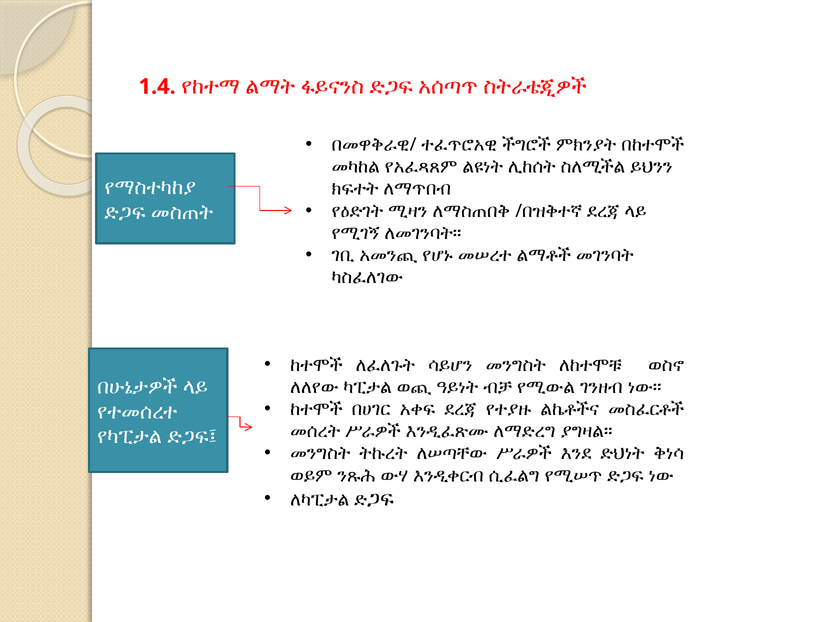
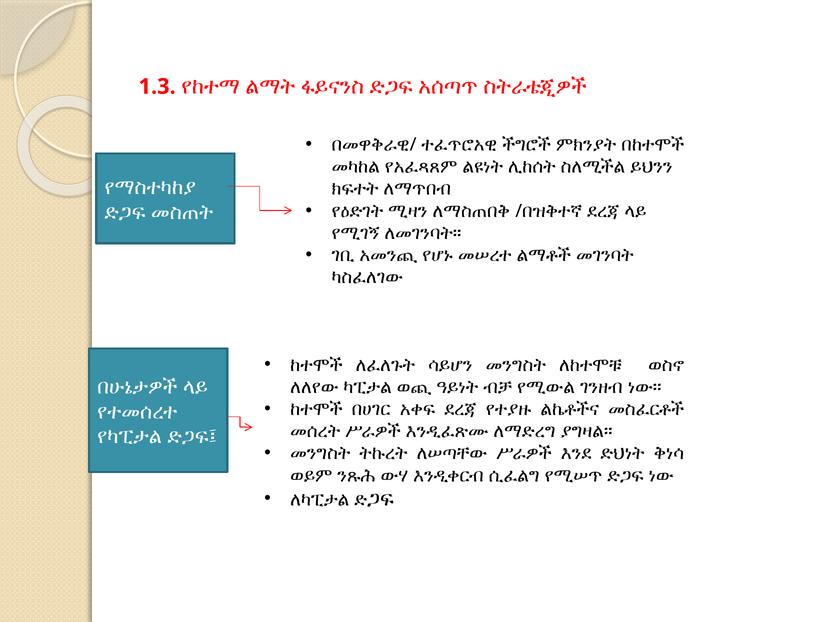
1.4: 1.4 -> 1.3 (157, 87)
